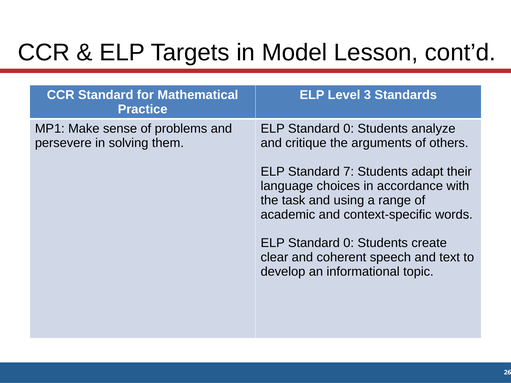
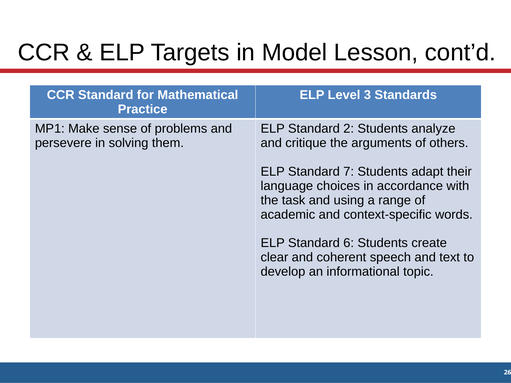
0: 0 -> 2 (349, 129)
0: 0 -> 6 (349, 243)
